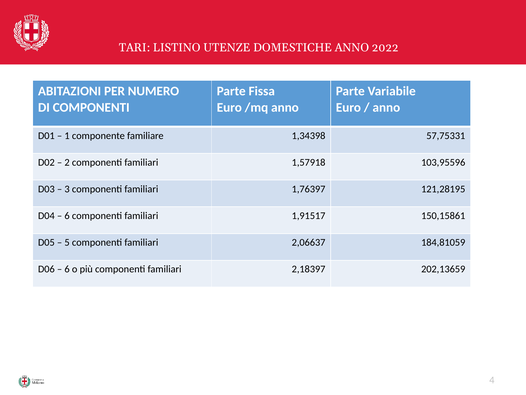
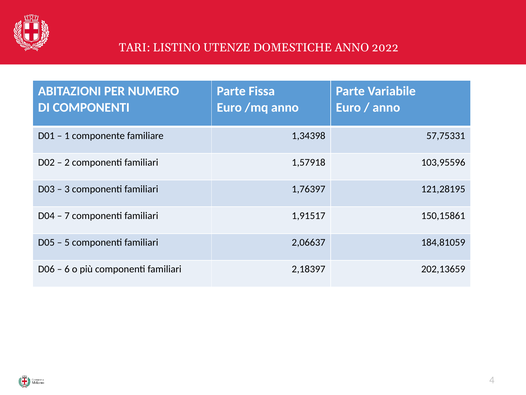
6: 6 -> 7 (67, 216)
